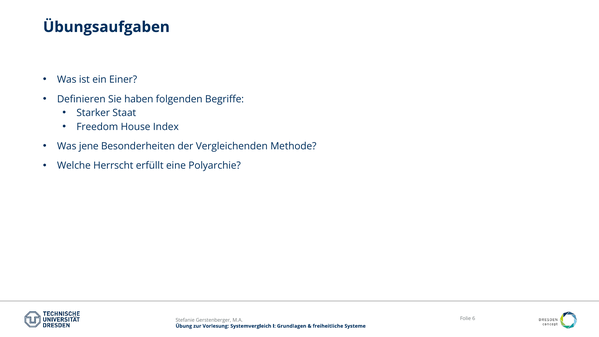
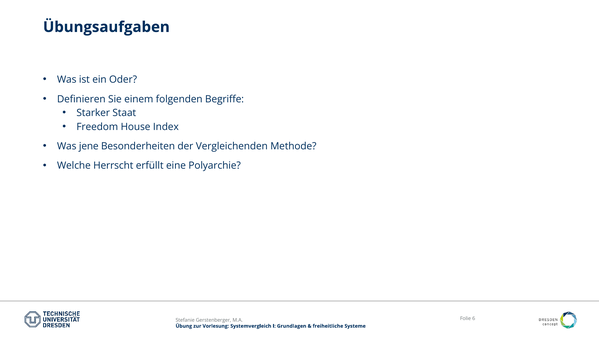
Einer: Einer -> Oder (123, 80)
haben: haben -> einem (139, 99)
